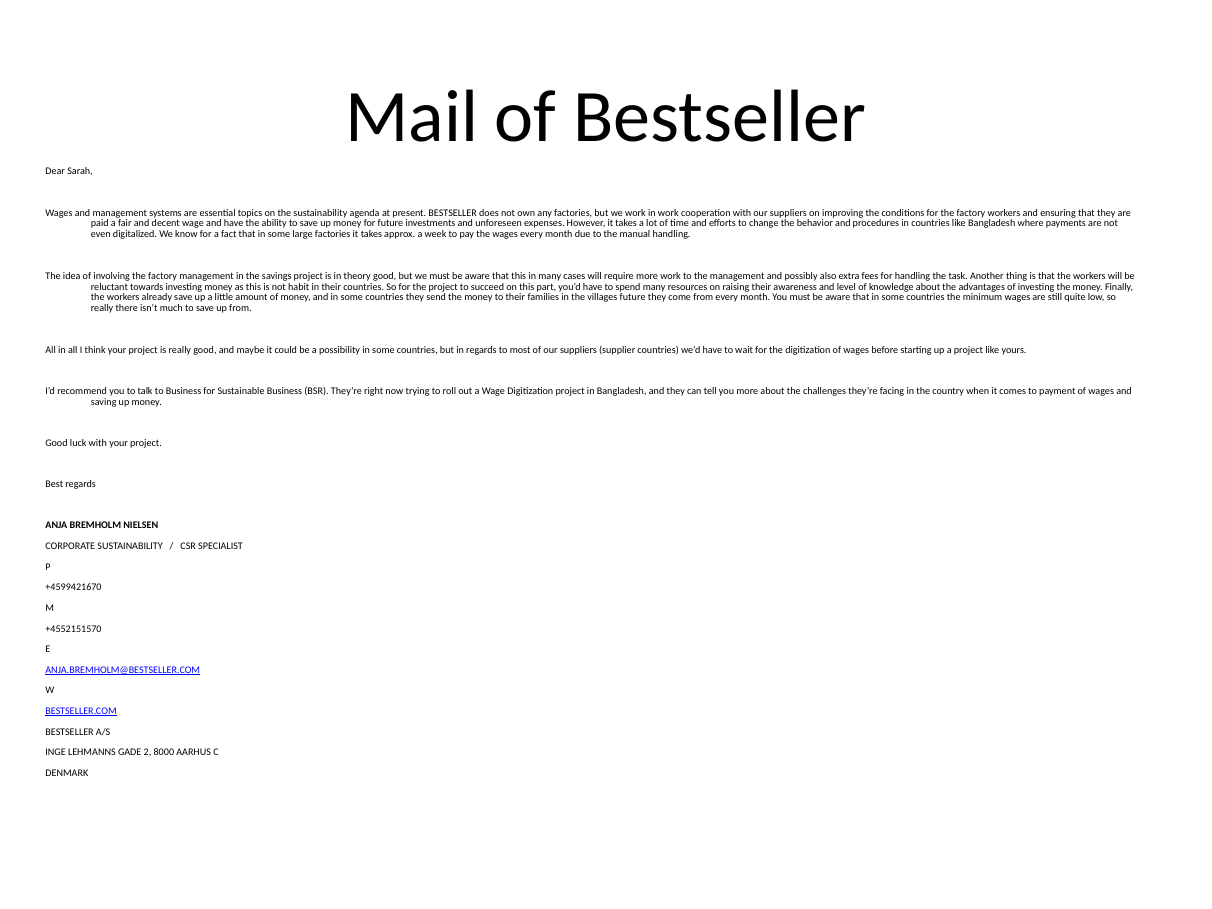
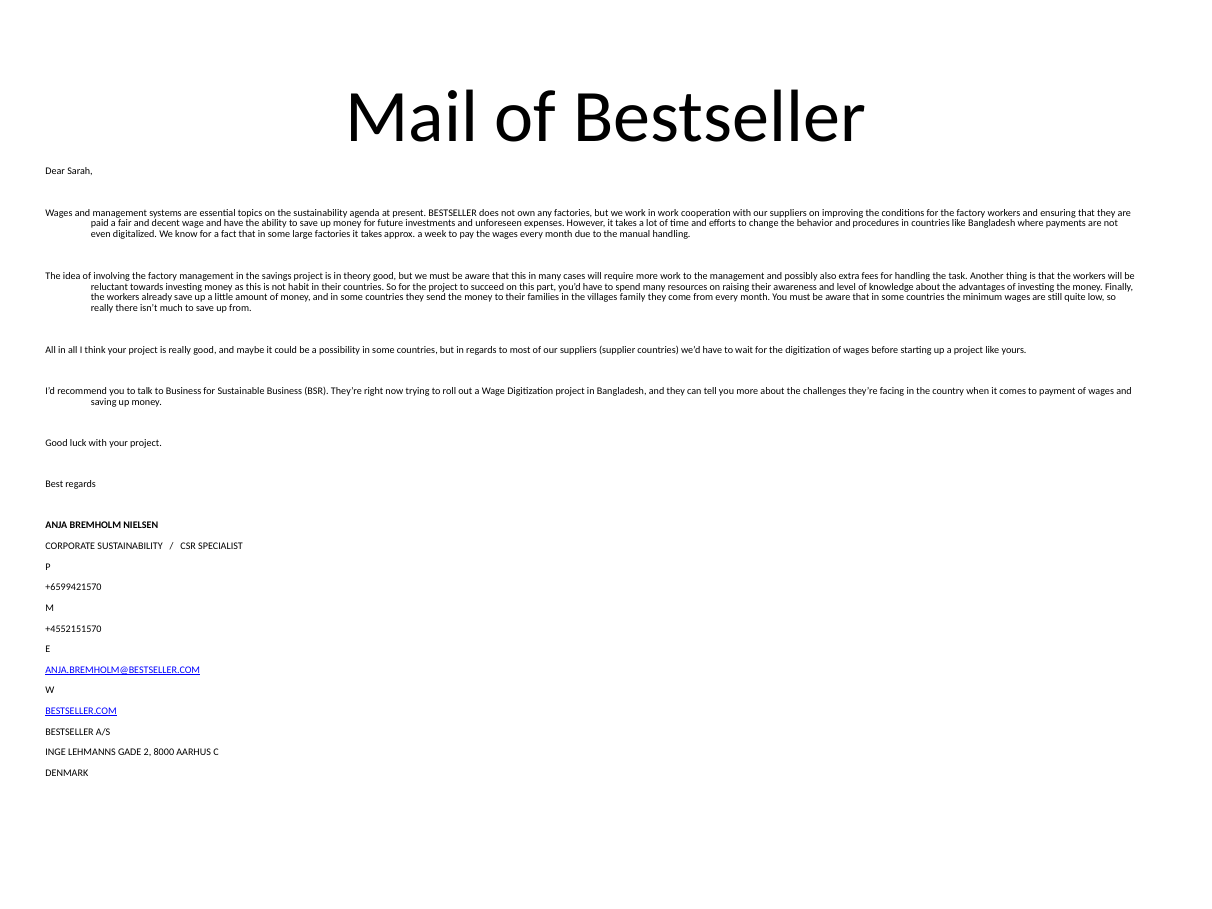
villages future: future -> family (633, 298)
+4599421670: +4599421670 -> +6599421570 (74, 587)
